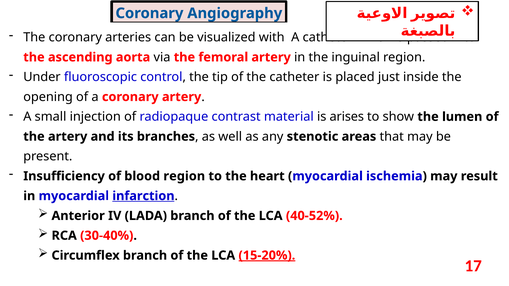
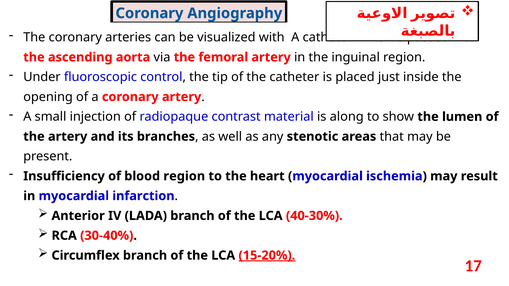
arises: arises -> along (347, 117)
infarction underline: present -> none (143, 196)
40-52%: 40-52% -> 40-30% (314, 216)
